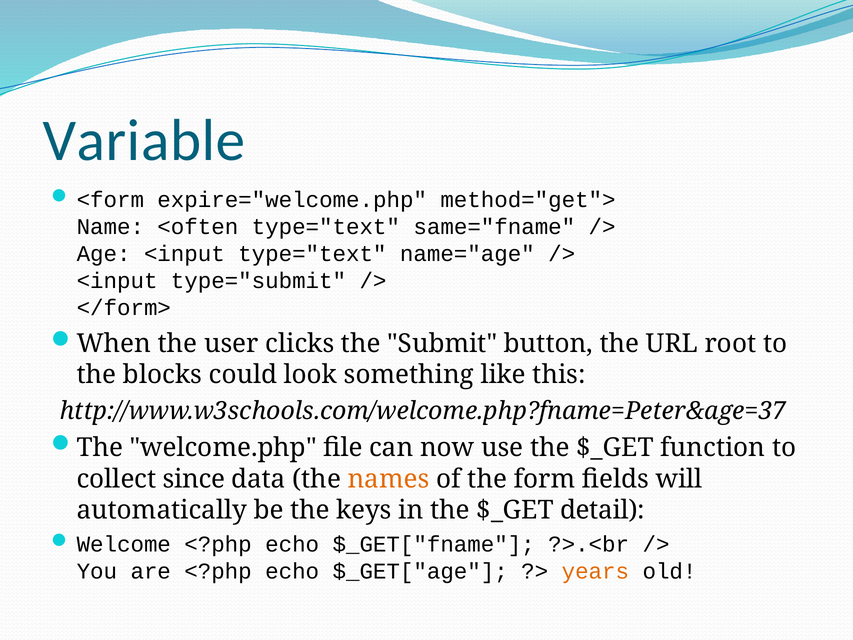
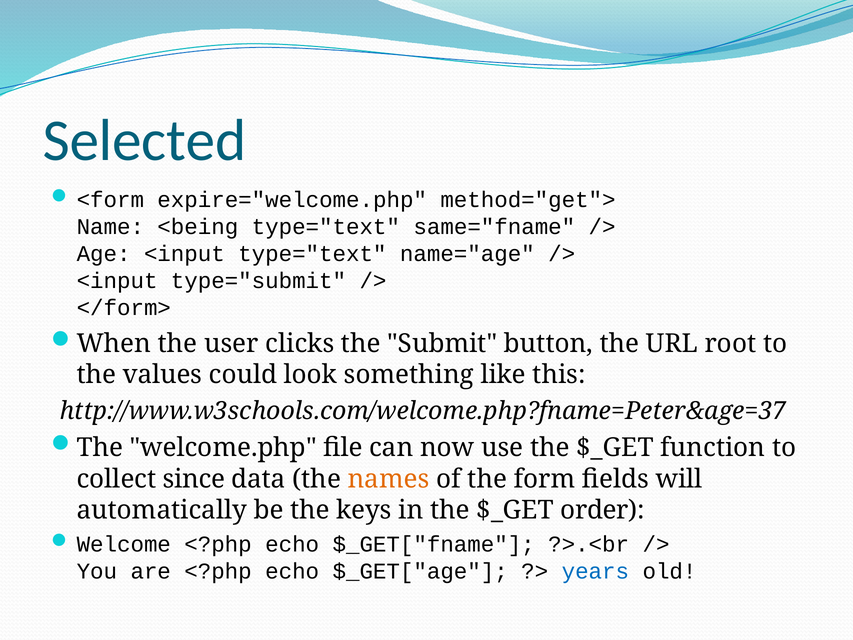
Variable: Variable -> Selected (144, 141)
<often: <often -> <being (198, 227)
blocks: blocks -> values (163, 375)
detail: detail -> order (602, 510)
years colour: orange -> blue (595, 571)
